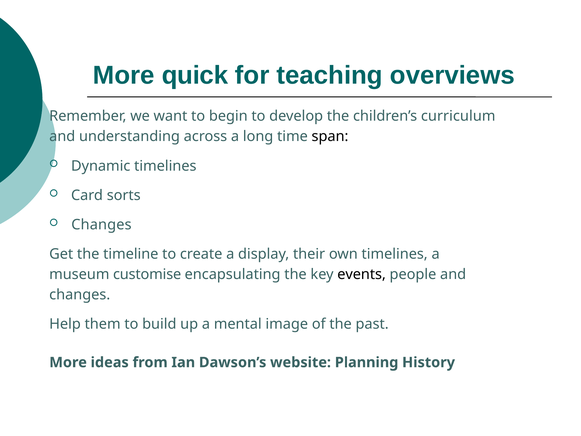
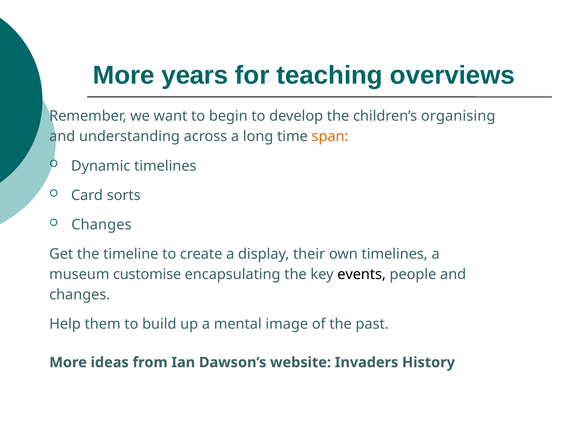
quick: quick -> years (195, 75)
curriculum: curriculum -> organising (458, 116)
span colour: black -> orange (330, 136)
Planning: Planning -> Invaders (367, 362)
